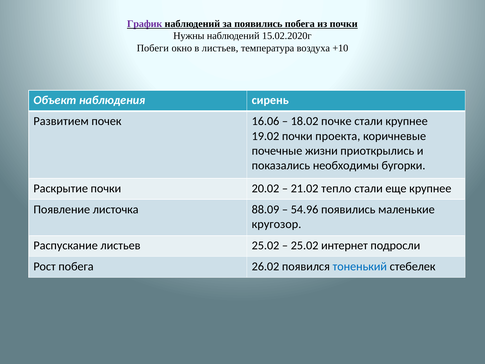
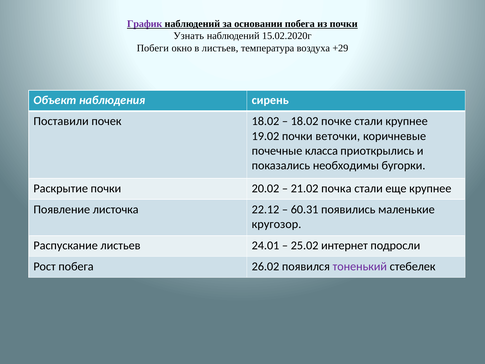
за появились: появились -> основании (258, 24)
Нужны: Нужны -> Узнать (189, 36)
+10: +10 -> +29 (340, 48)
Развитием: Развитием -> Поставили (61, 121)
почек 16.06: 16.06 -> 18.02 (265, 121)
проекта: проекта -> веточки (338, 136)
жизни: жизни -> класса (321, 151)
тепло: тепло -> почка (336, 188)
88.09: 88.09 -> 22.12 (265, 209)
54.96: 54.96 -> 60.31 (305, 209)
листьев 25.02: 25.02 -> 24.01 (265, 245)
тоненький colour: blue -> purple (360, 266)
